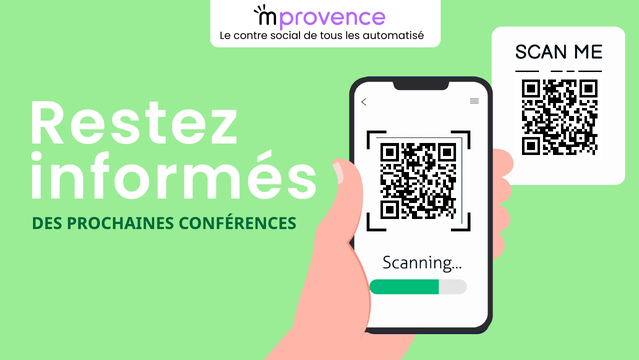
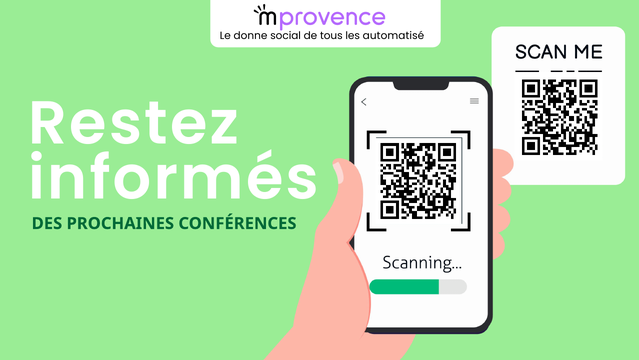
contre: contre -> donne (251, 36)
